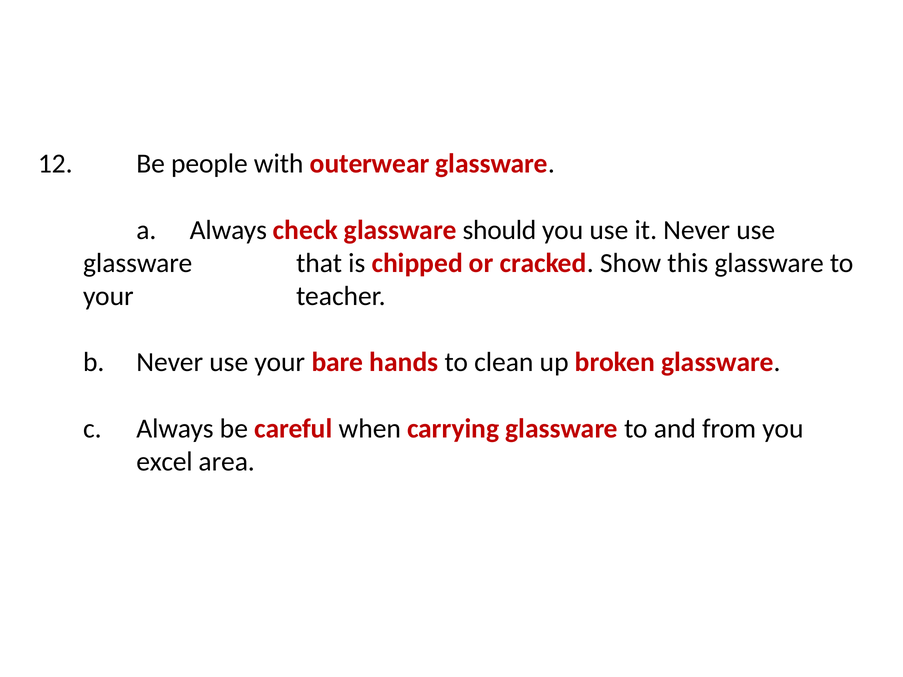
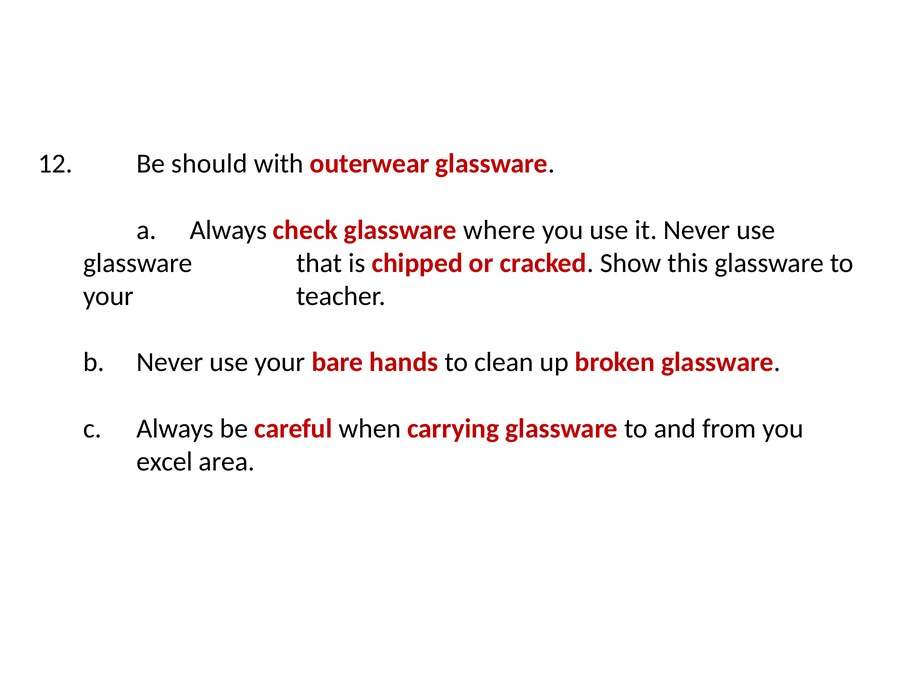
people: people -> should (209, 164)
should: should -> where (499, 230)
